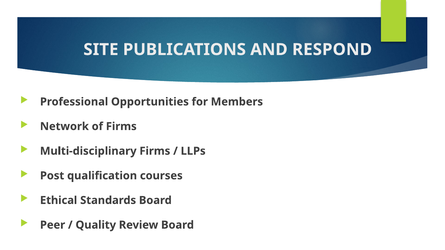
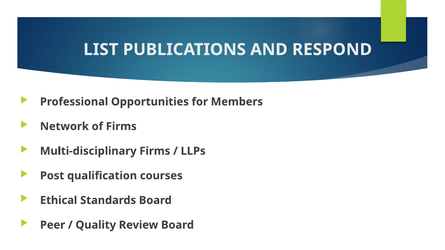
SITE: SITE -> LIST (101, 50)
